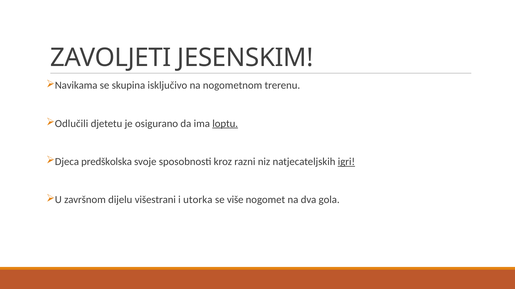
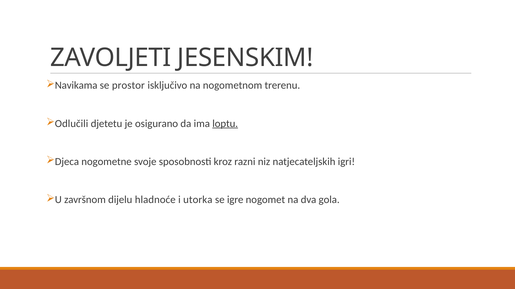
skupina: skupina -> prostor (128, 86)
predškolska: predškolska -> nogometne (107, 162)
igri underline: present -> none (346, 162)
višestrani: višestrani -> hladnoće (155, 200)
više: više -> igre (235, 200)
